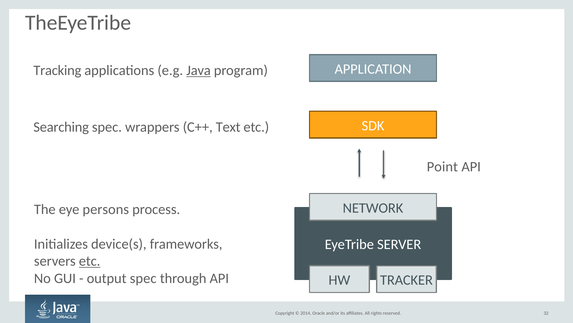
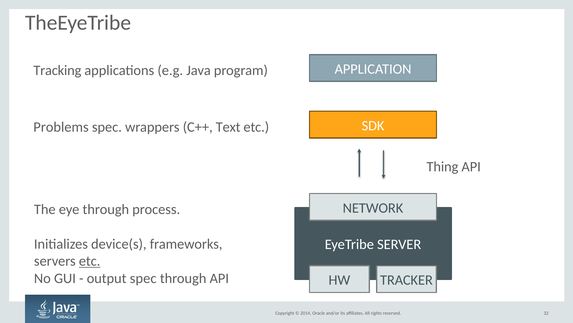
Java underline: present -> none (199, 70)
Searching: Searching -> Problems (61, 127)
Point: Point -> Thing (442, 166)
eye persons: persons -> through (106, 209)
